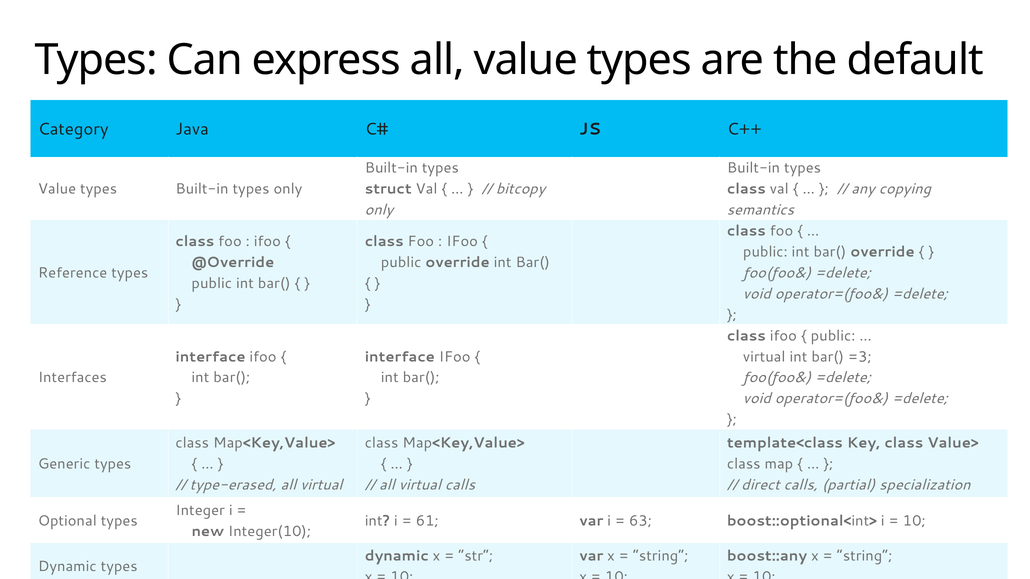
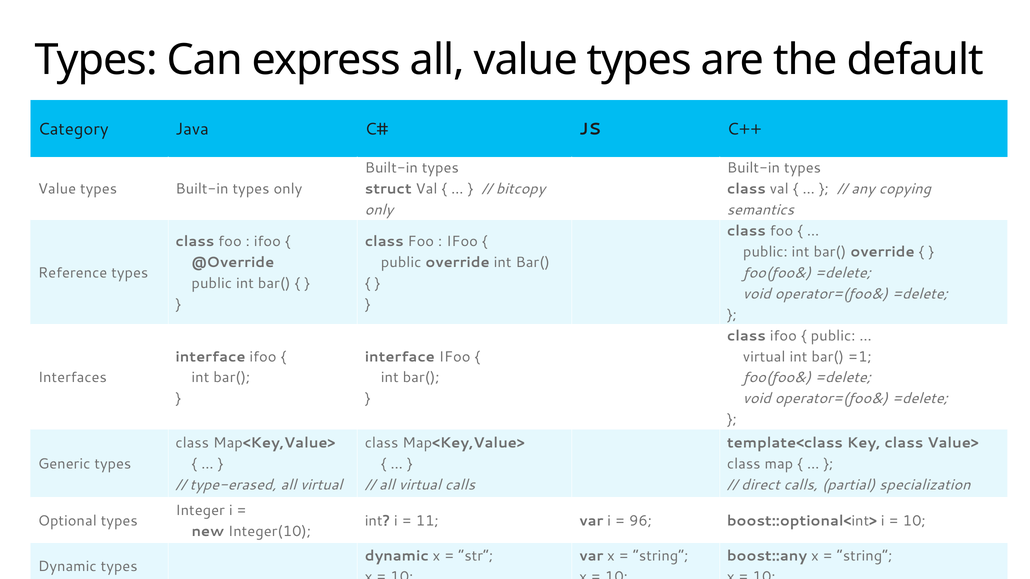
=3: =3 -> =1 (860, 357)
61: 61 -> 11 (427, 521)
63: 63 -> 96 (641, 521)
